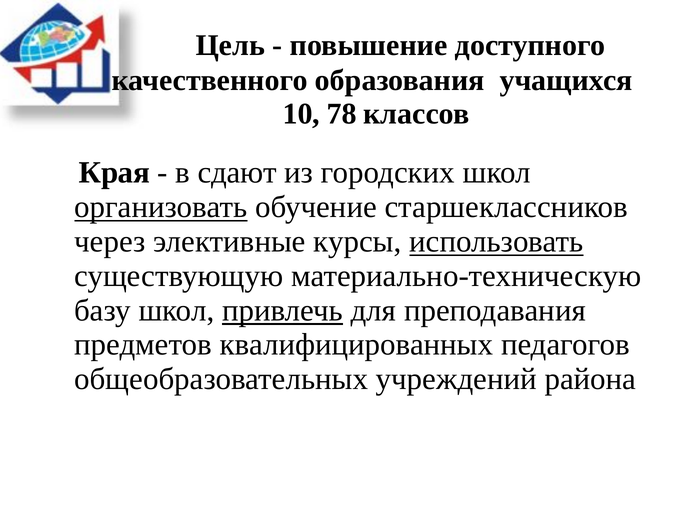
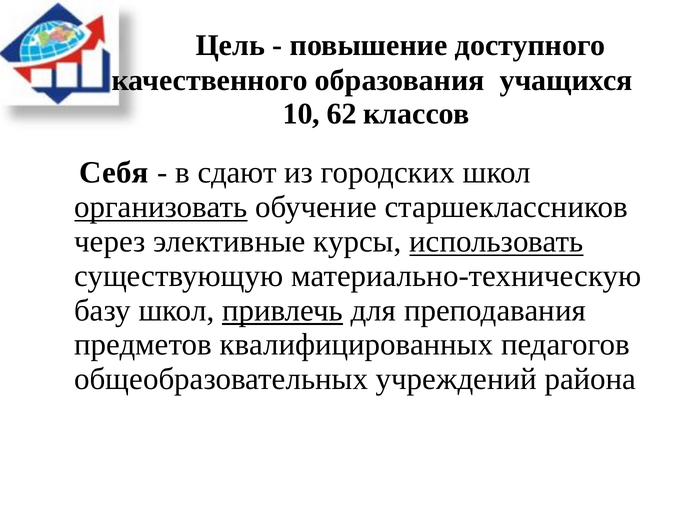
78: 78 -> 62 (342, 114)
Края: Края -> Себя (114, 173)
